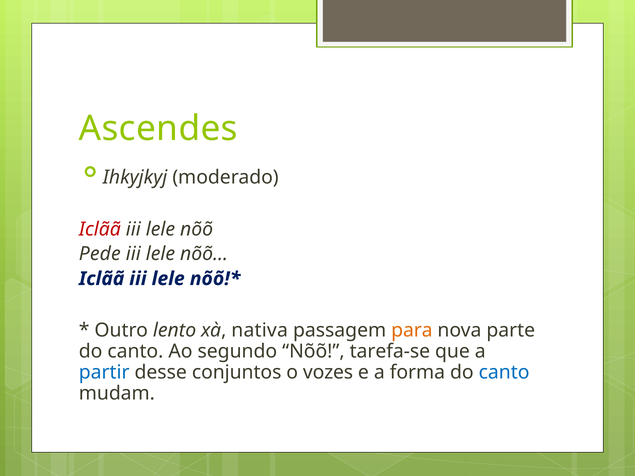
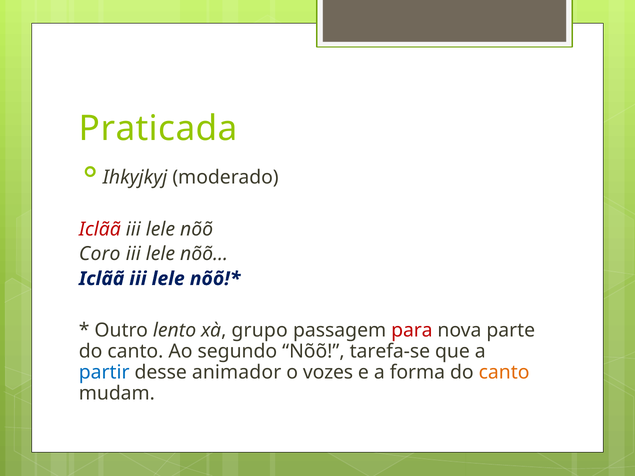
Ascendes: Ascendes -> Praticada (158, 129)
Pede: Pede -> Coro (100, 254)
nativa: nativa -> grupo (260, 331)
para colour: orange -> red (412, 331)
conjuntos: conjuntos -> animador (237, 373)
canto colour: blue -> orange (504, 373)
